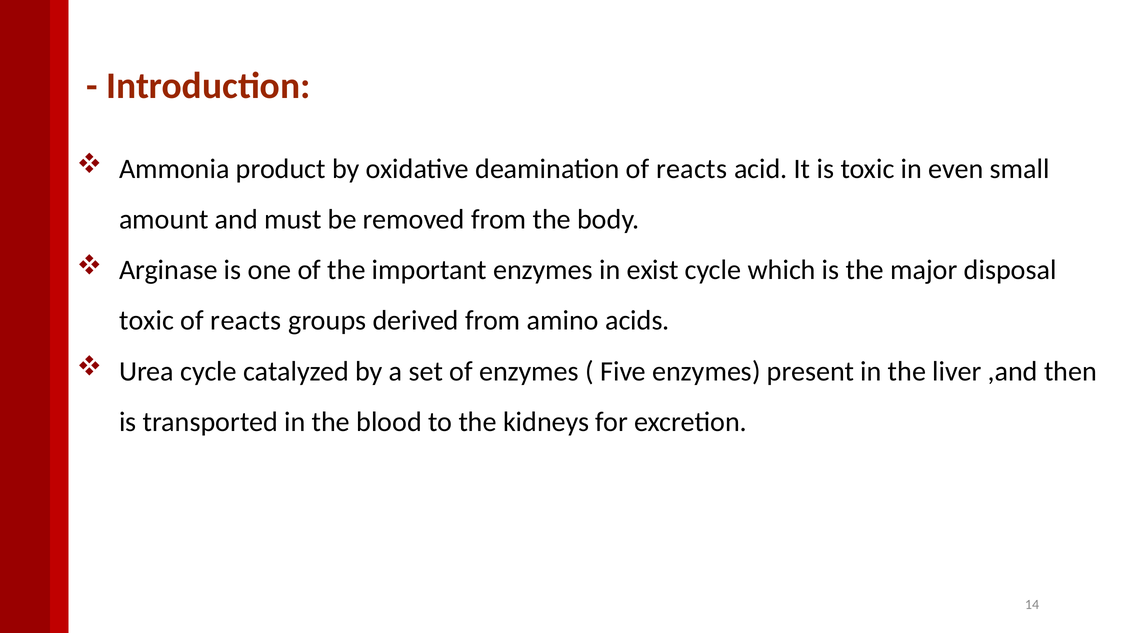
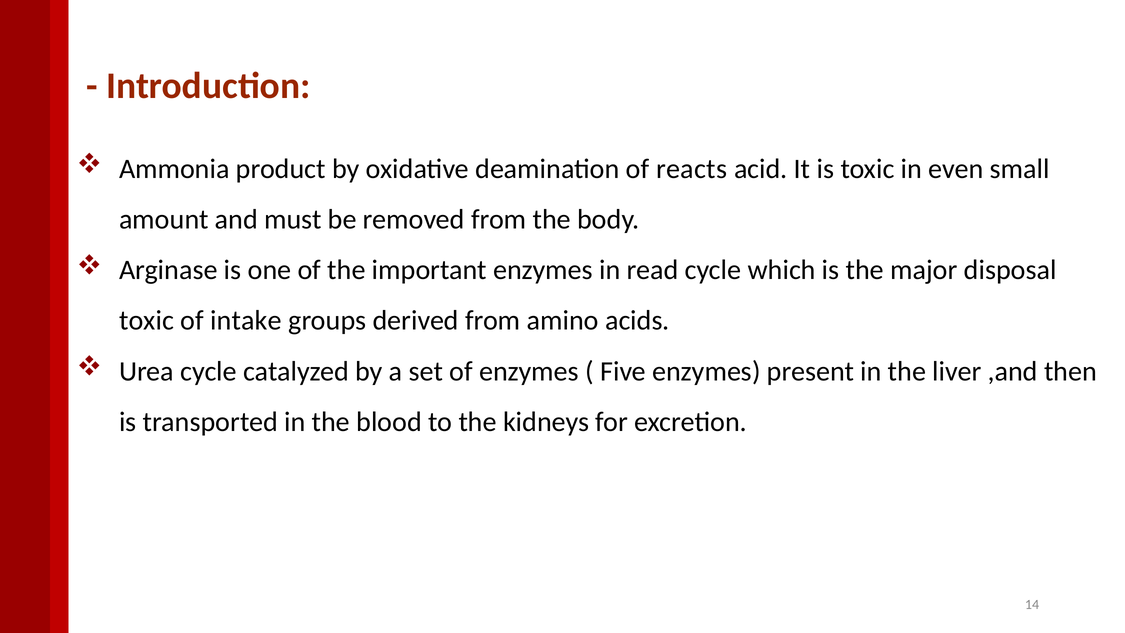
exist: exist -> read (653, 270)
reacts: reacts -> intake (246, 321)
